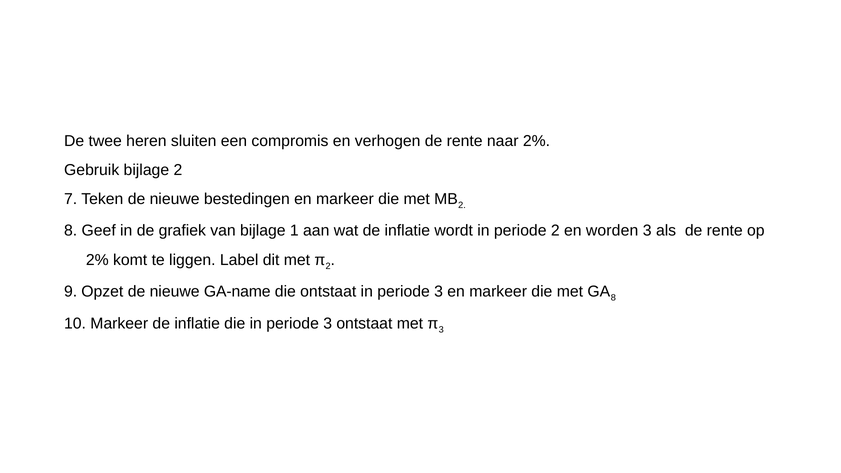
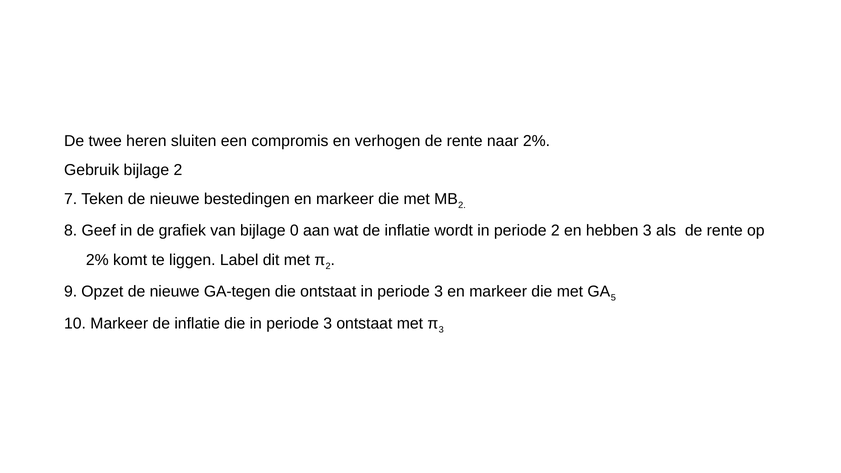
1: 1 -> 0 (294, 231)
worden: worden -> hebben (612, 231)
GA-name: GA-name -> GA-tegen (237, 292)
8: 8 -> 5 (613, 298)
